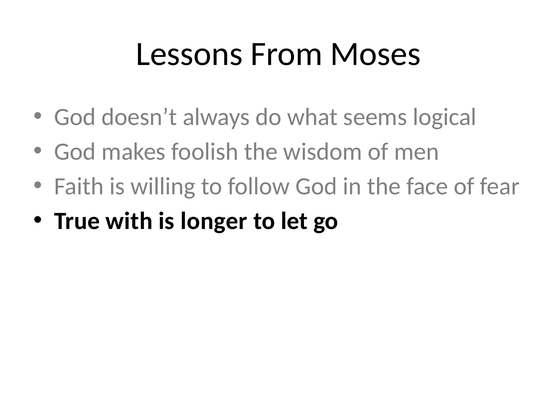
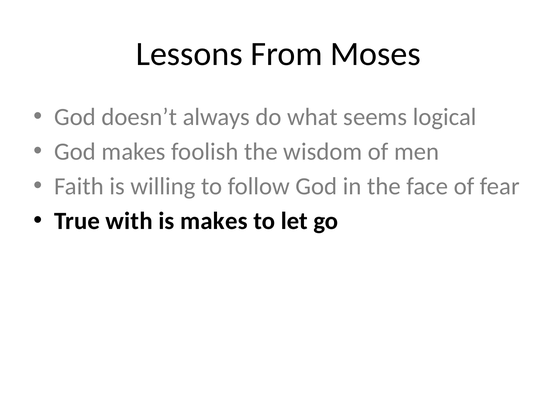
is longer: longer -> makes (214, 221)
